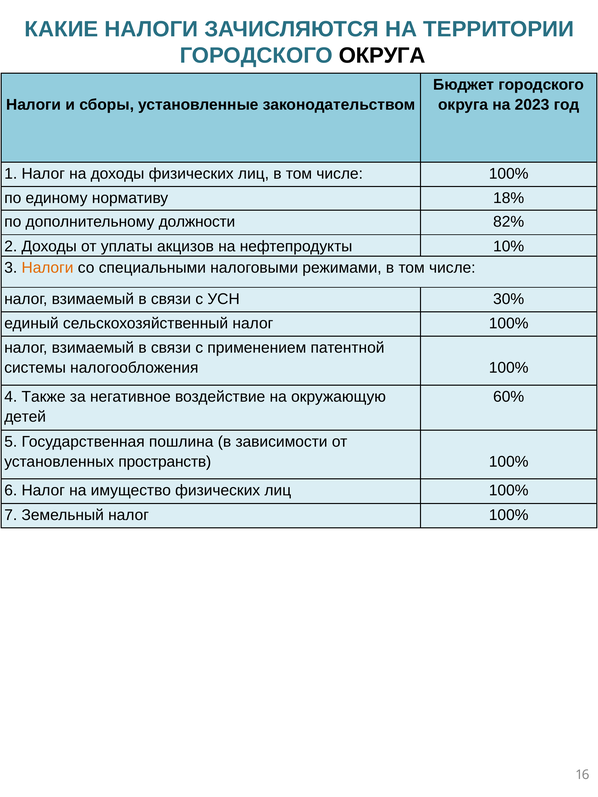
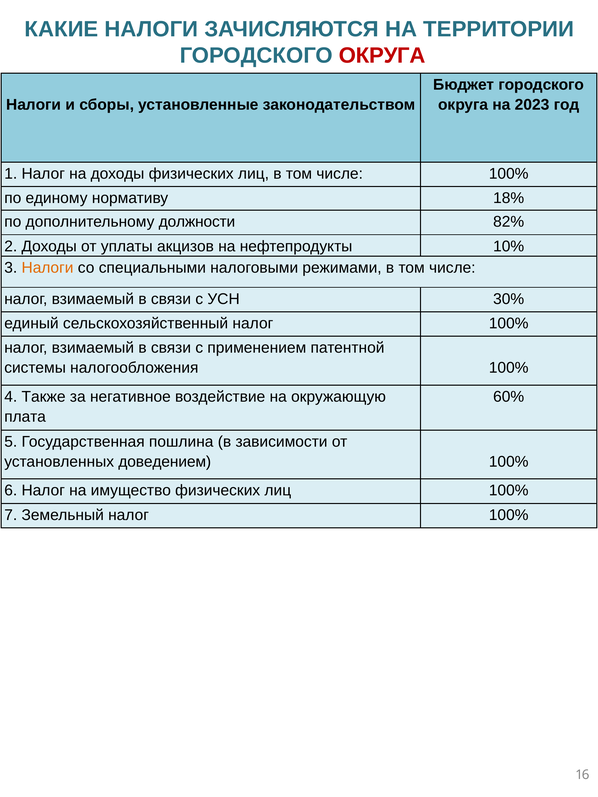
ОКРУГА colour: black -> red (382, 56)
детей: детей -> плата (25, 417)
пространств: пространств -> доведением (165, 462)
